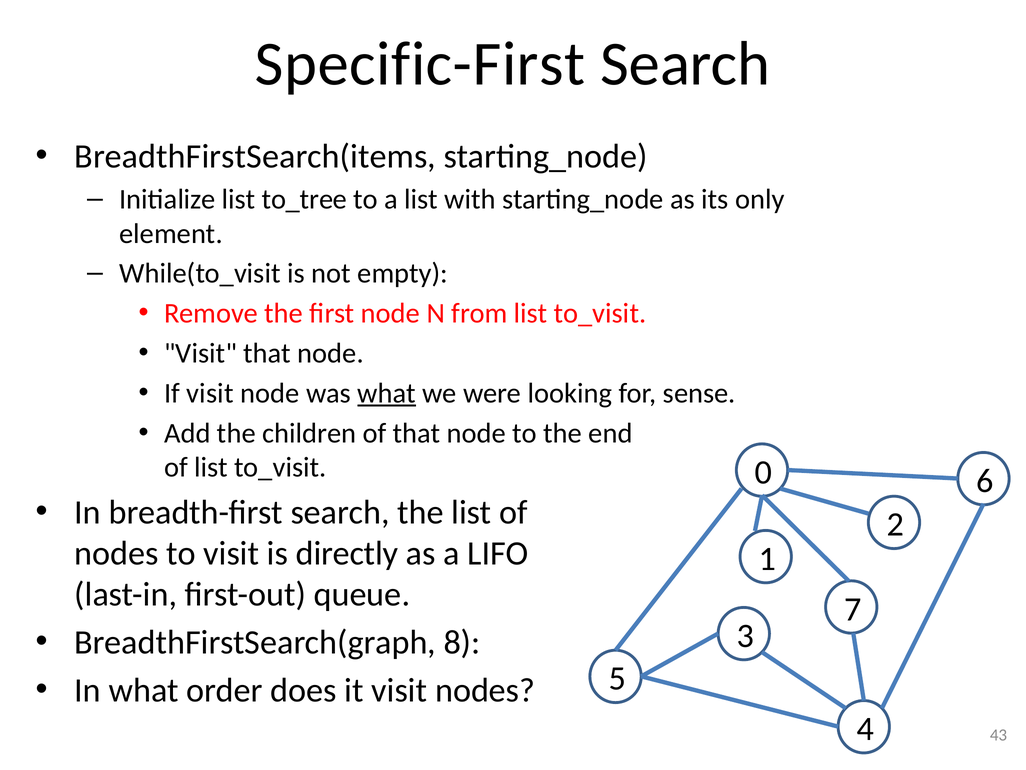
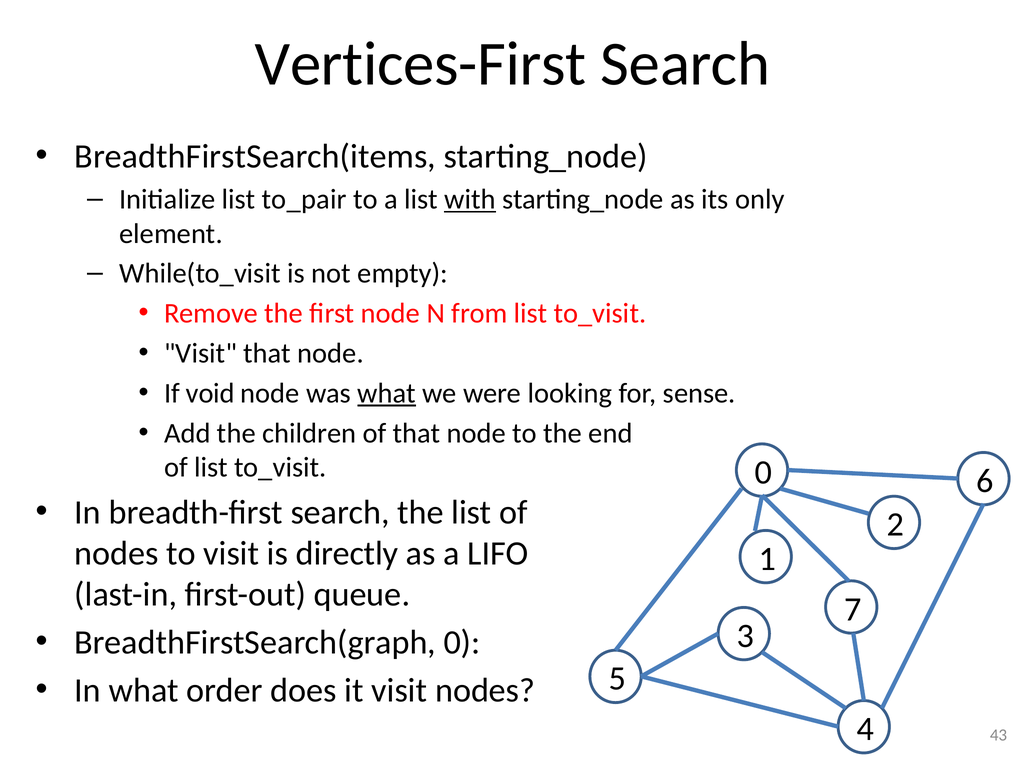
Specific-First: Specific-First -> Vertices-First (421, 64)
to_tree: to_tree -> to_pair (304, 199)
with underline: none -> present (470, 199)
If visit: visit -> void (210, 393)
BreadthFirstSearch(graph 8: 8 -> 0 (462, 642)
